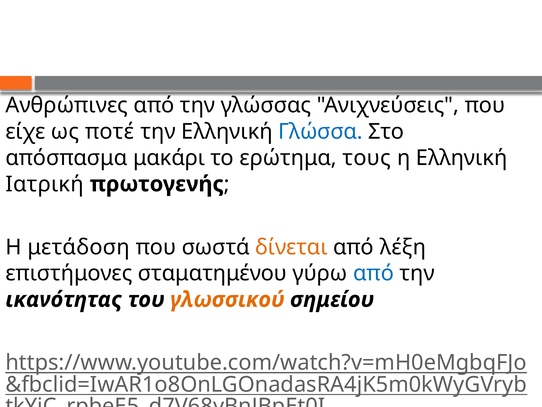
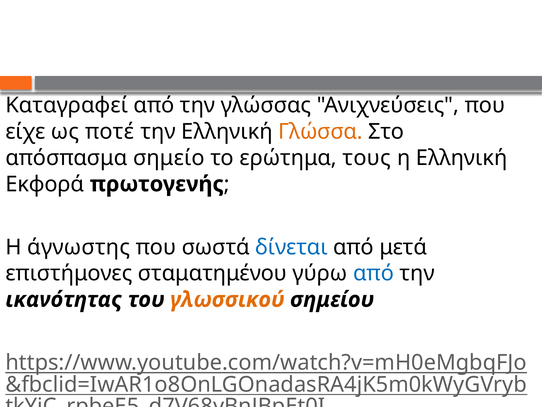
Ανθρώπινες: Ανθρώπινες -> Καταγραφεί (67, 105)
Γλώσσα colour: blue -> orange (321, 132)
μακάρι: μακάρι -> σημείο (169, 158)
Ιατρική: Ιατρική -> Εκφορά (45, 184)
μετάδοση: μετάδοση -> άγνωστης (79, 247)
δίνεται colour: orange -> blue (291, 247)
λέξη: λέξη -> μετά (403, 247)
